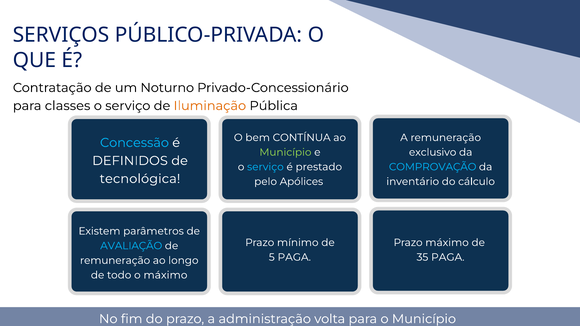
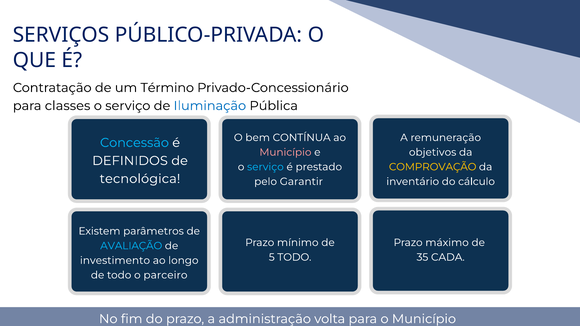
Noturno: Noturno -> Término (167, 88)
Iluminação colour: orange -> blue (210, 106)
Município colour: light green -> pink (285, 152)
exclusivo: exclusivo -> objetivos (433, 152)
COMPROVAÇÃO colour: light blue -> yellow (433, 167)
Apólices: Apólices -> Garantir (301, 182)
5 PAGA: PAGA -> TODO (294, 257)
35 PAGA: PAGA -> CADA (448, 257)
remuneração: remuneração -> investimento (115, 261)
o máximo: máximo -> parceiro (165, 275)
